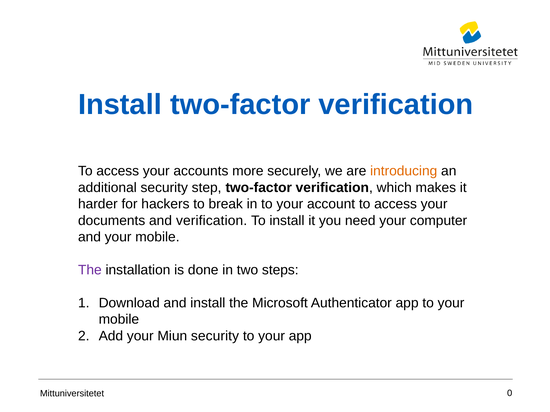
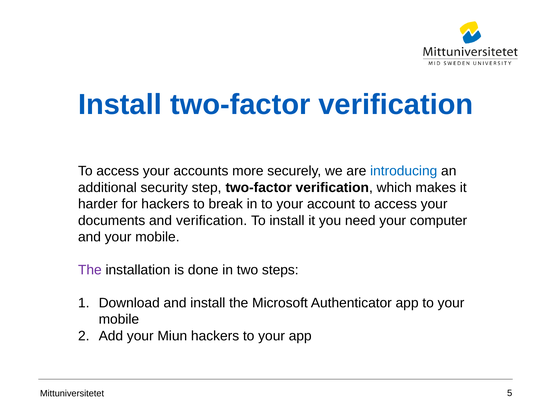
introducing colour: orange -> blue (404, 171)
Miun security: security -> hackers (215, 336)
0: 0 -> 5 (510, 394)
